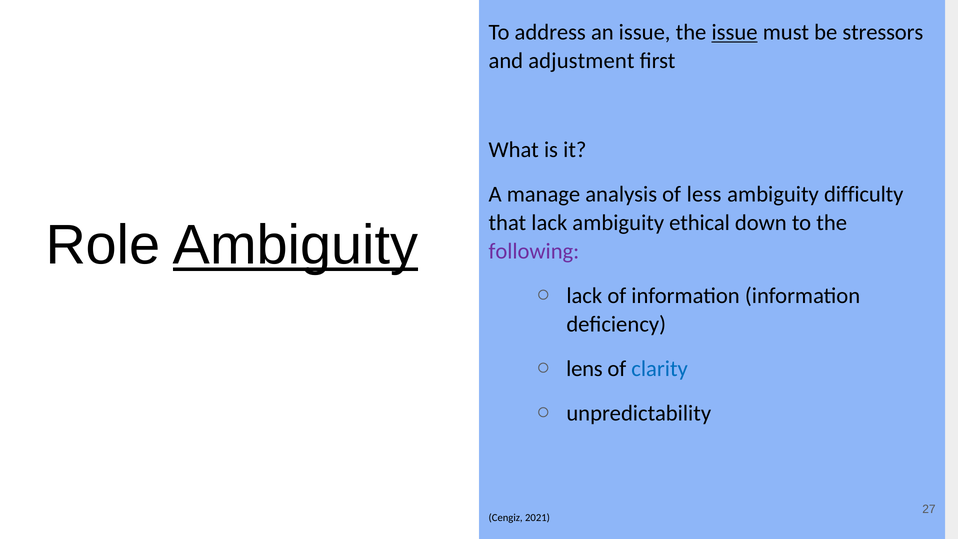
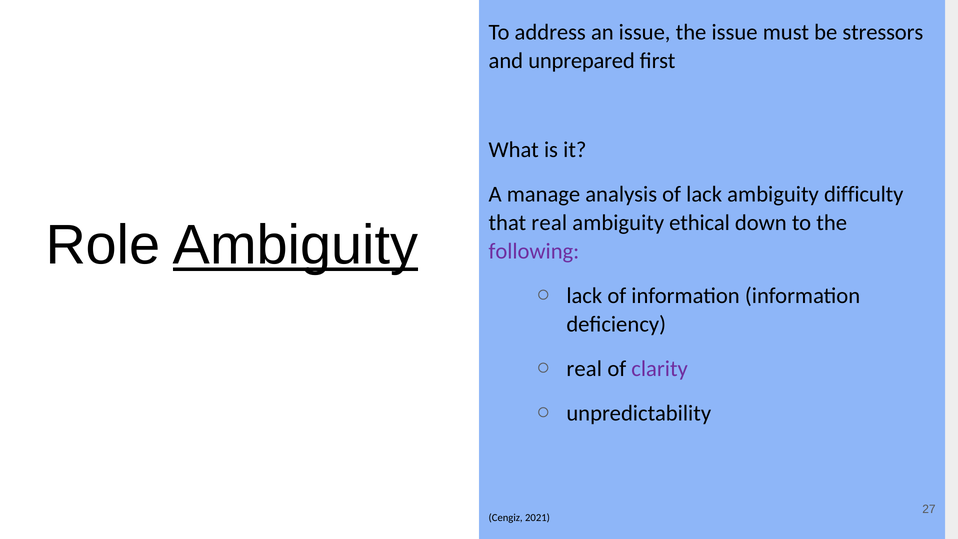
issue underline: present -> none (735, 32)
adjustment: adjustment -> unprepared (582, 61)
of less: less -> lack (704, 194)
that lack: lack -> real (549, 223)
lens: lens -> real (584, 369)
clarity colour: blue -> purple (660, 369)
